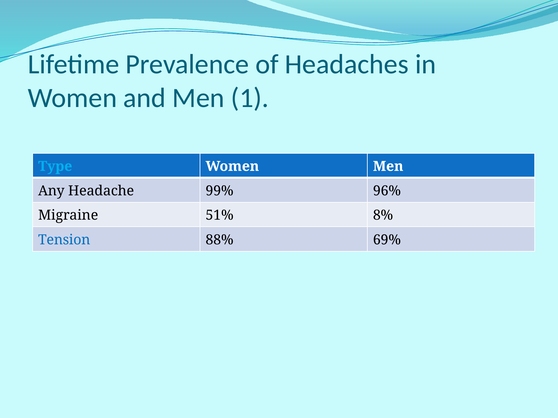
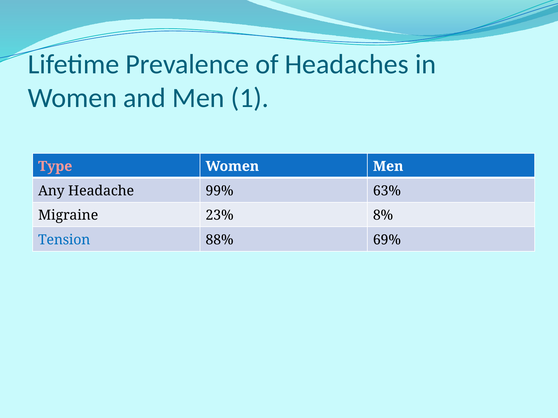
Type colour: light blue -> pink (55, 166)
96%: 96% -> 63% (387, 191)
51%: 51% -> 23% (220, 216)
